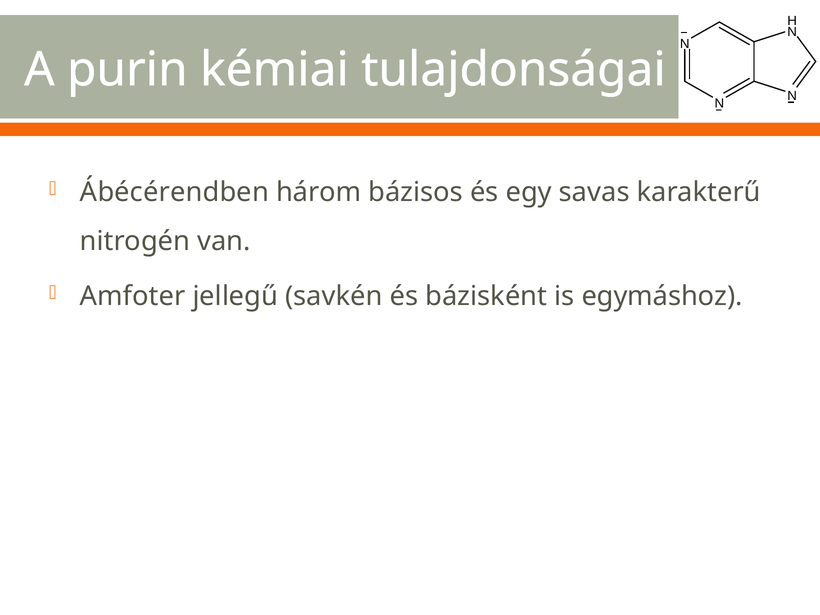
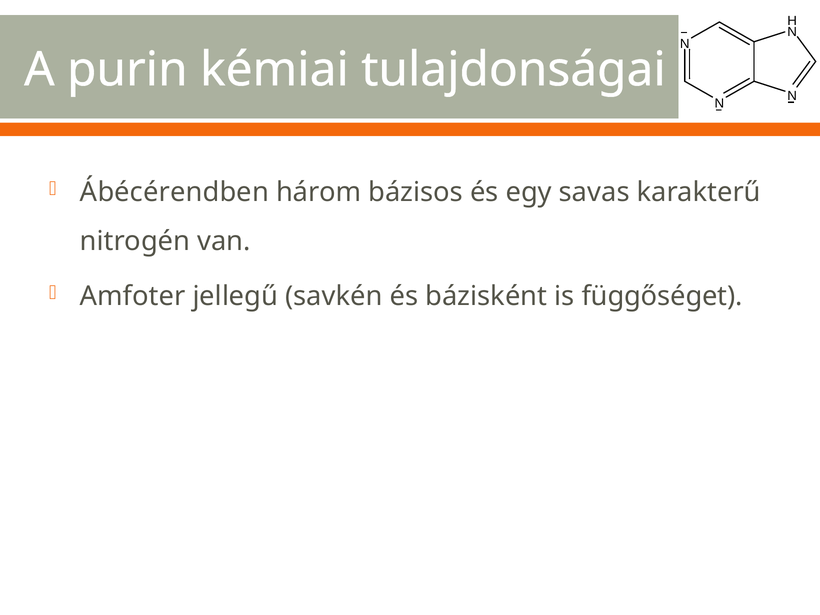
egymáshoz: egymáshoz -> függőséget (662, 296)
